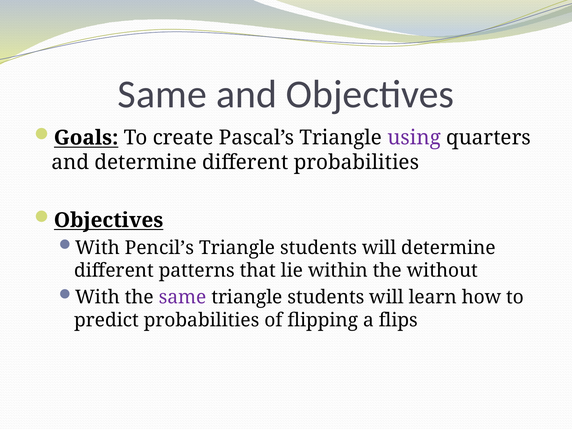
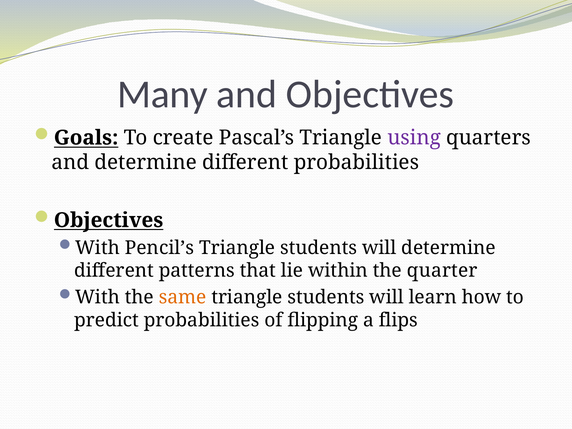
Same: Same -> Many (163, 94)
without: without -> quarter (442, 271)
same colour: purple -> orange (183, 297)
